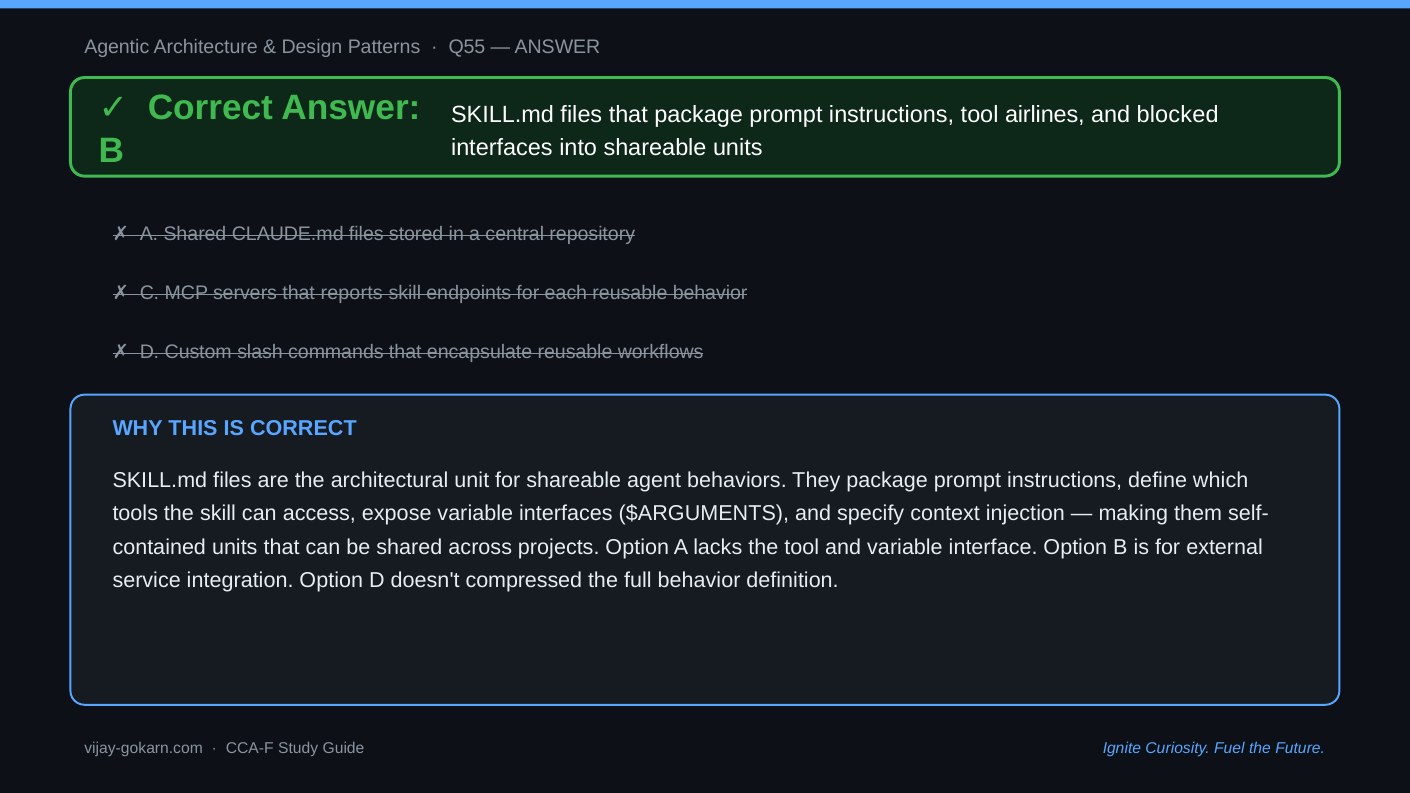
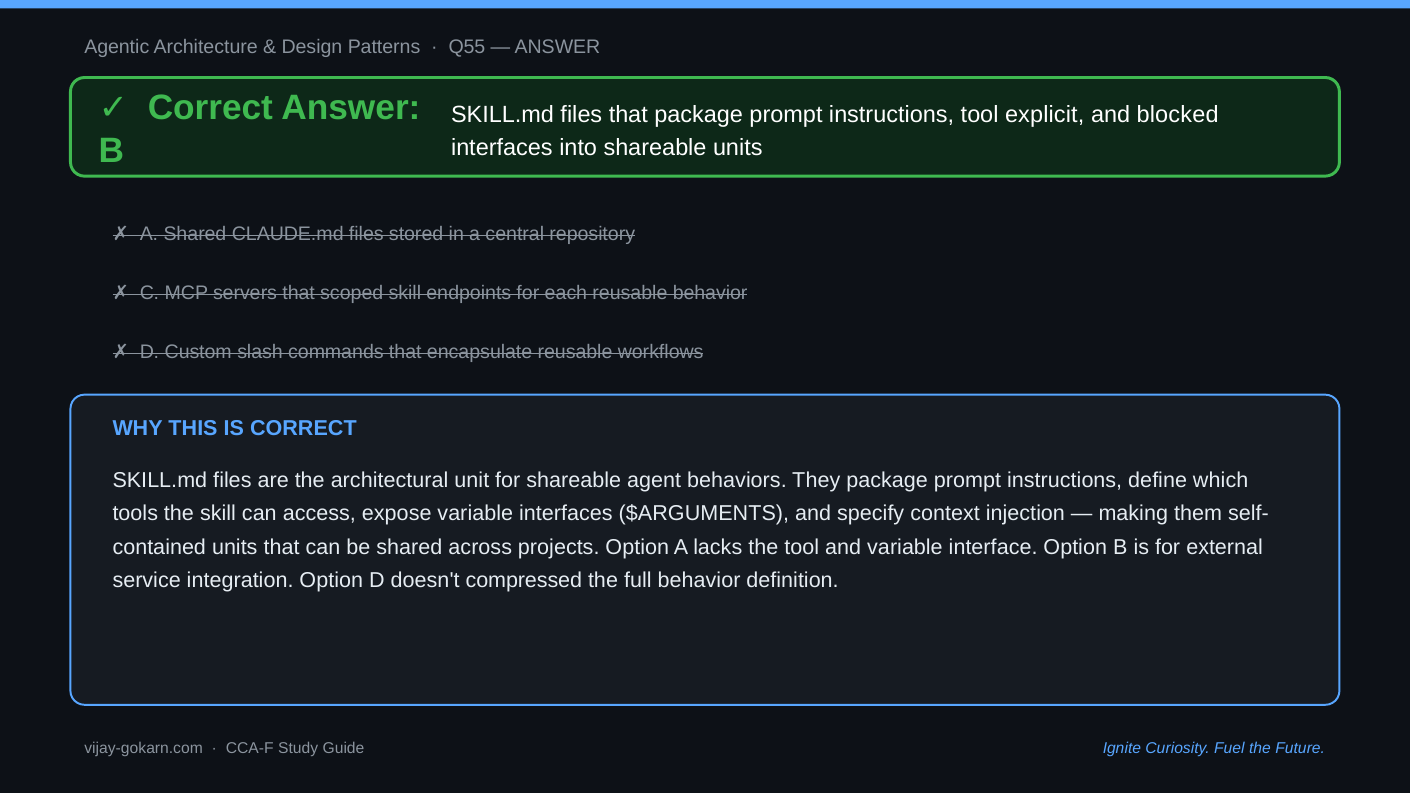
airlines: airlines -> explicit (1045, 114)
reports: reports -> scoped (352, 293)
